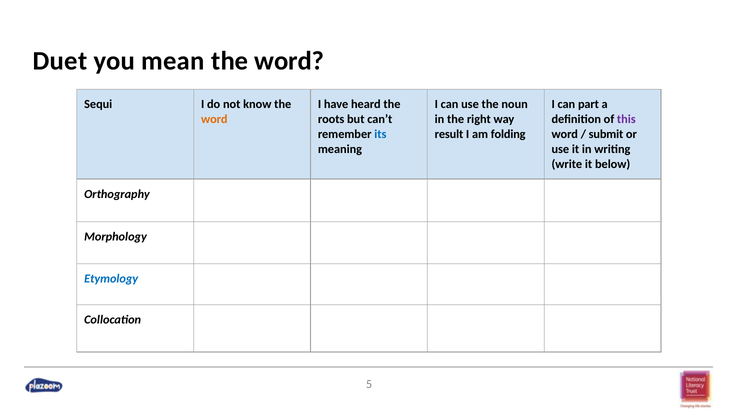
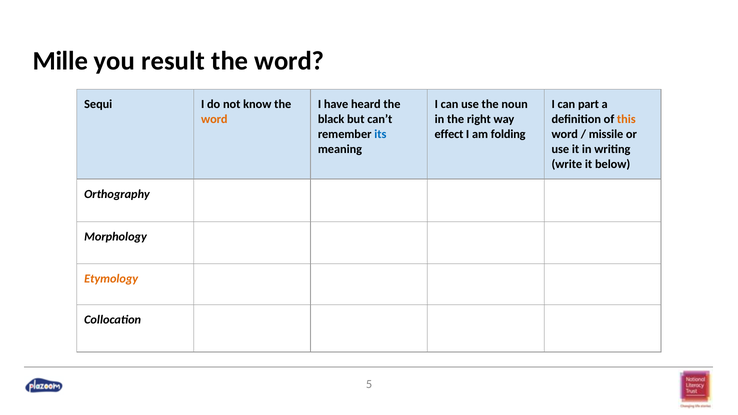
Duet: Duet -> Mille (60, 61)
mean: mean -> result (173, 61)
roots: roots -> black (331, 119)
this colour: purple -> orange (626, 119)
result: result -> effect (449, 134)
submit: submit -> missile (606, 134)
Etymology colour: blue -> orange (111, 279)
